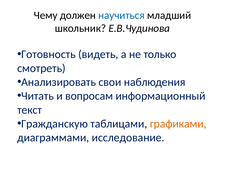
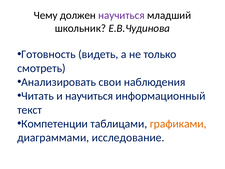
научиться colour: blue -> purple (121, 15)
и вопросам: вопросам -> научиться (89, 96)
Гражданскую: Гражданскую -> Компетенции (55, 124)
